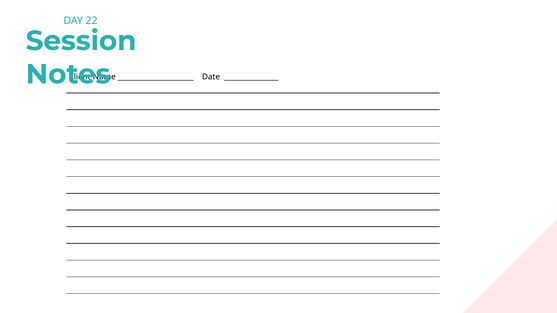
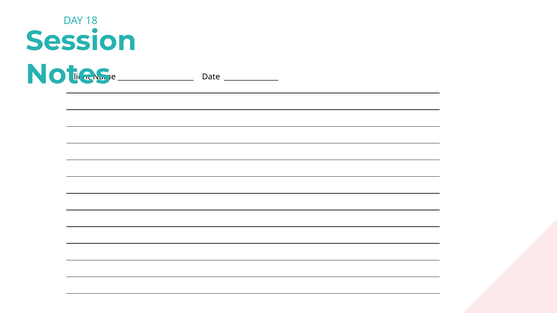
22: 22 -> 18 (92, 21)
